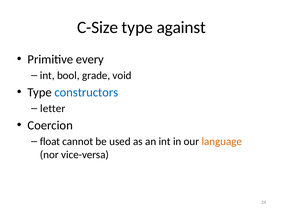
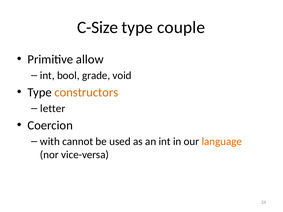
against: against -> couple (181, 27)
every: every -> allow (90, 59)
constructors colour: blue -> orange (86, 92)
float: float -> with (50, 142)
